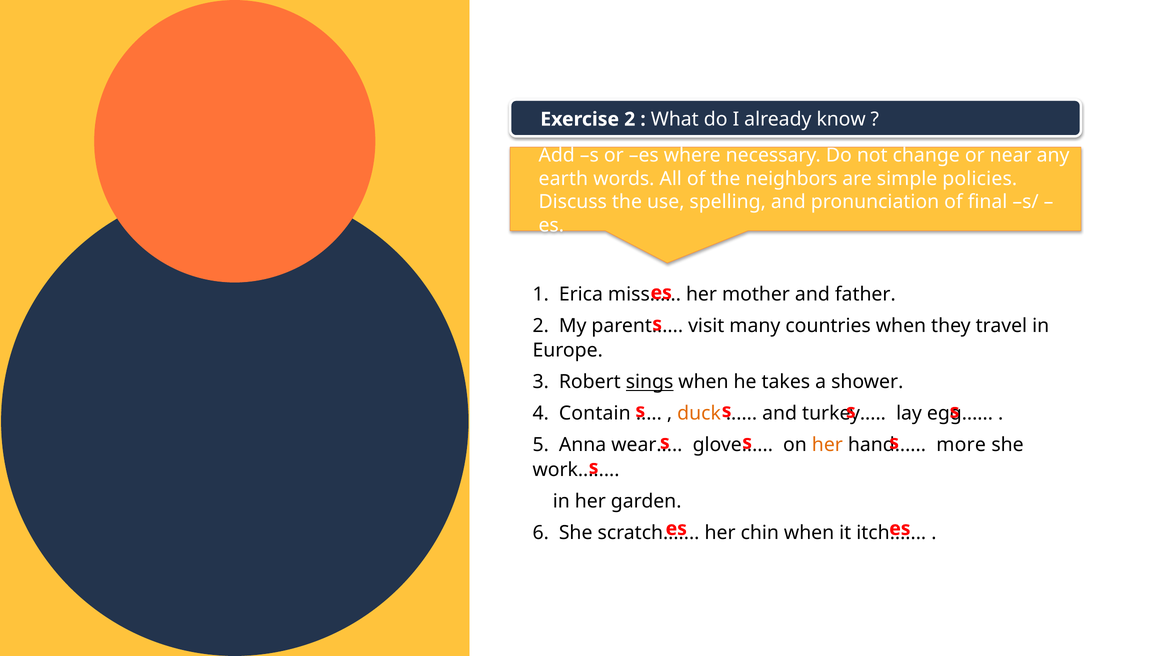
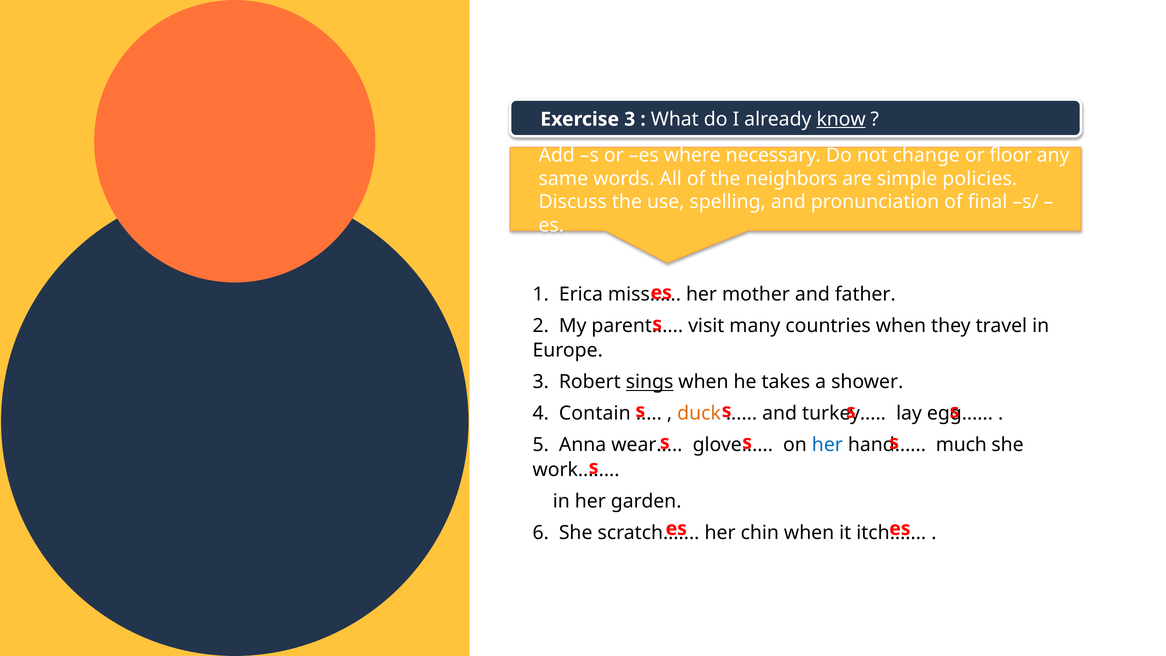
Exercise 2: 2 -> 3 (630, 119)
know underline: none -> present (841, 119)
near: near -> floor (1011, 155)
earth: earth -> same (563, 179)
her colour: orange -> blue (827, 445)
more: more -> much (961, 445)
